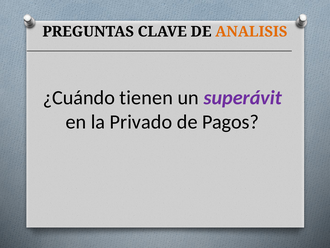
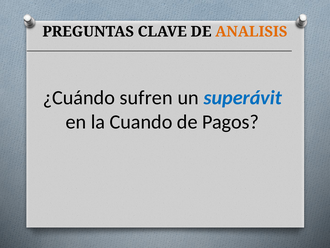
tienen: tienen -> sufren (146, 98)
superávit colour: purple -> blue (243, 98)
Privado: Privado -> Cuando (141, 122)
